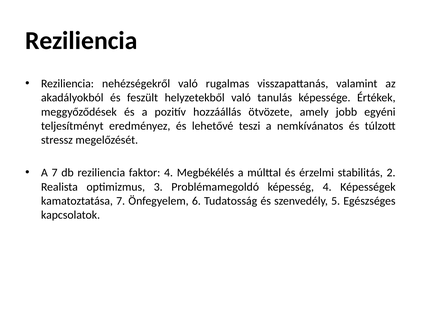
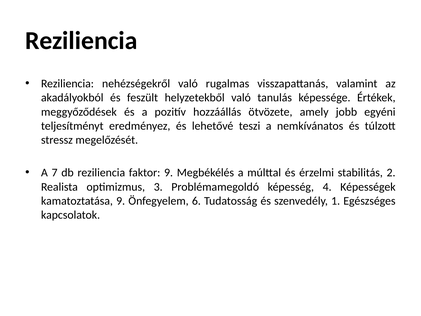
faktor 4: 4 -> 9 (169, 173)
kamatoztatása 7: 7 -> 9 (121, 201)
5: 5 -> 1 (336, 201)
